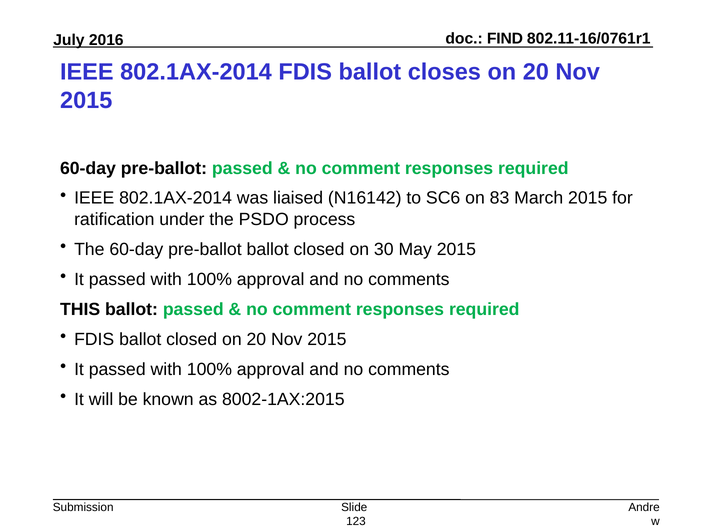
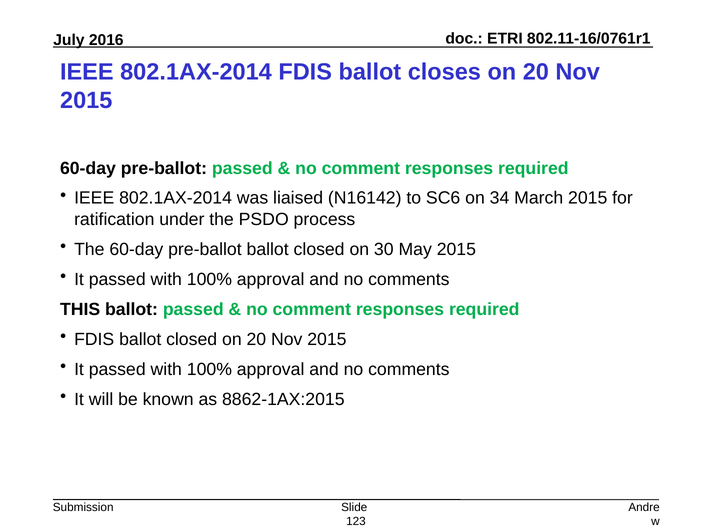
FIND: FIND -> ETRI (505, 39)
83: 83 -> 34 (500, 198)
8002-1AX:2015: 8002-1AX:2015 -> 8862-1AX:2015 (283, 400)
